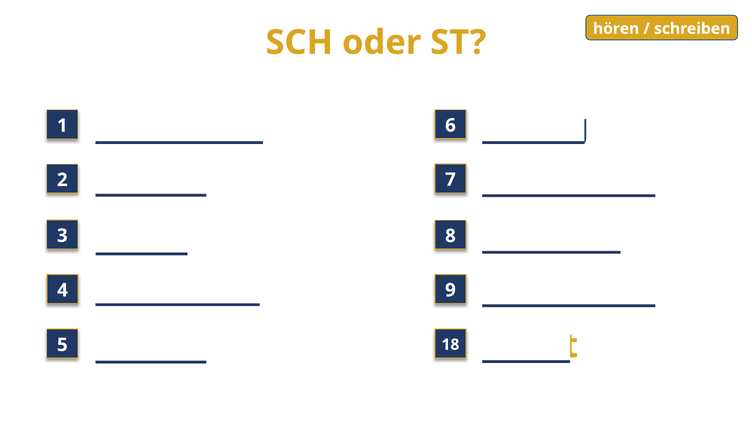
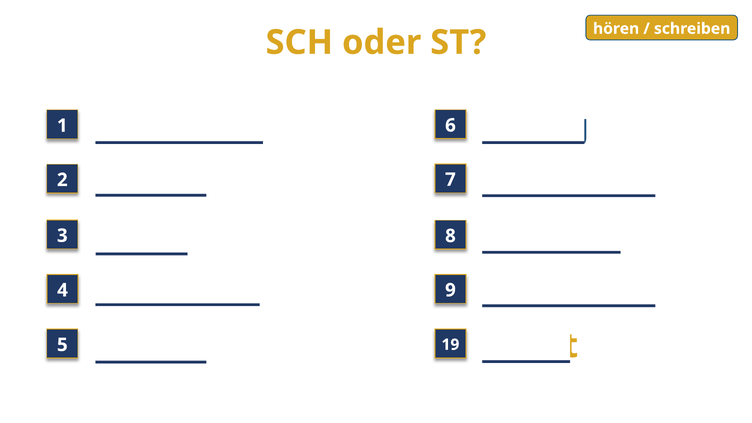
18: 18 -> 19 (450, 345)
